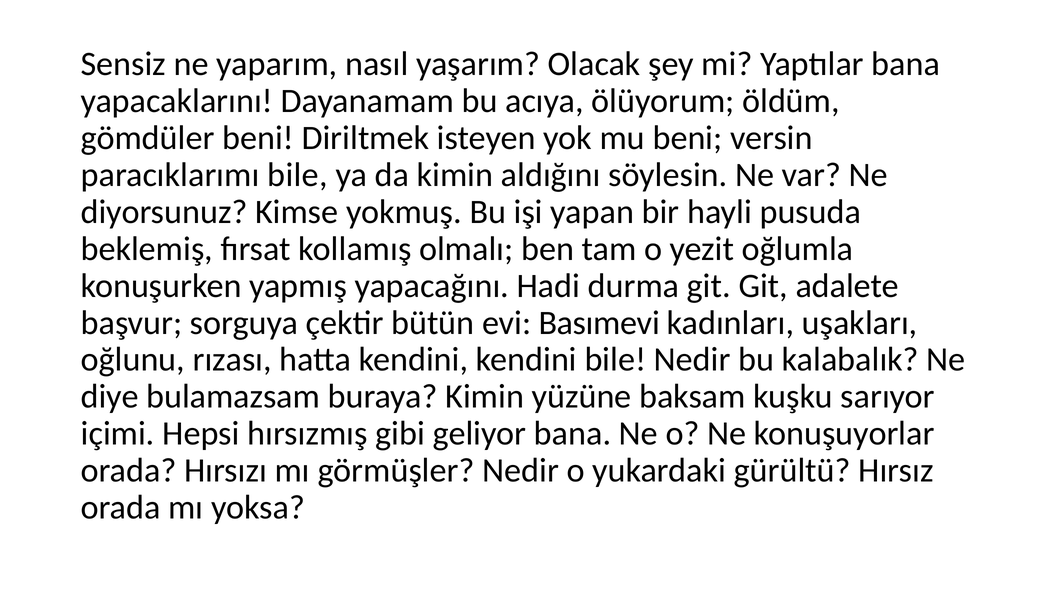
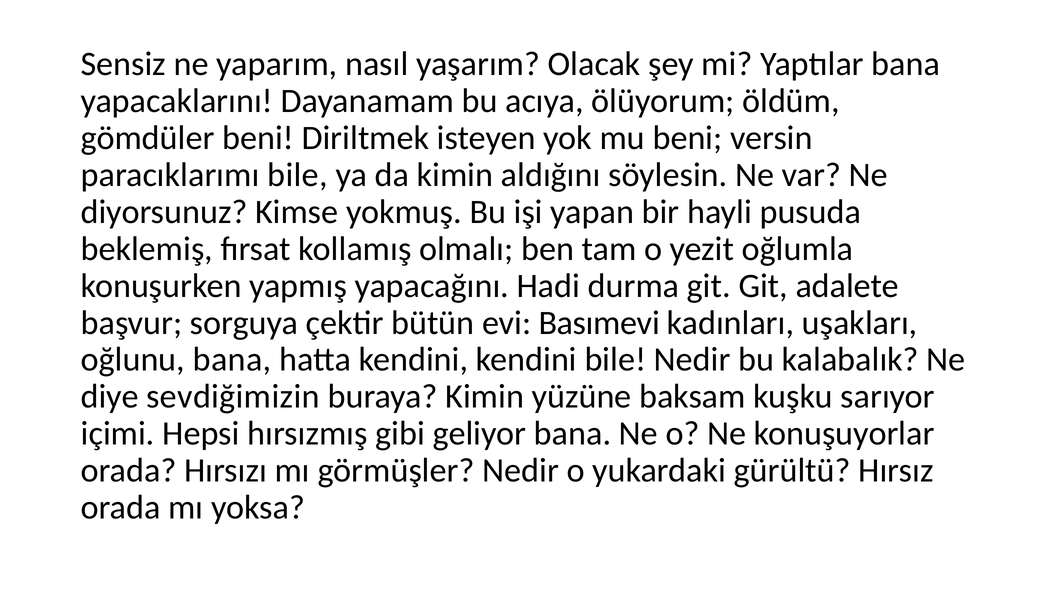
oğlunu rızası: rızası -> bana (232, 360)
bulamazsam: bulamazsam -> sevdiğimizin (233, 396)
